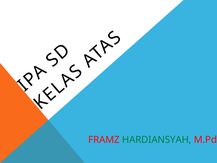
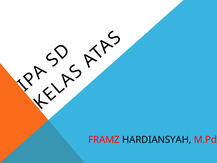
HARDIANSYAH colour: green -> black (157, 140)
